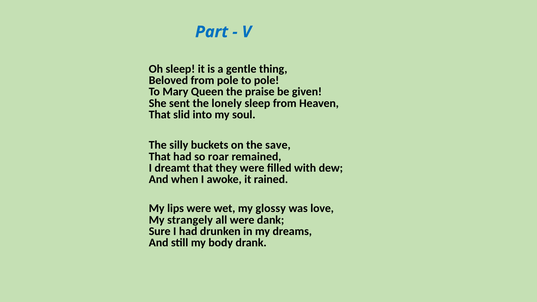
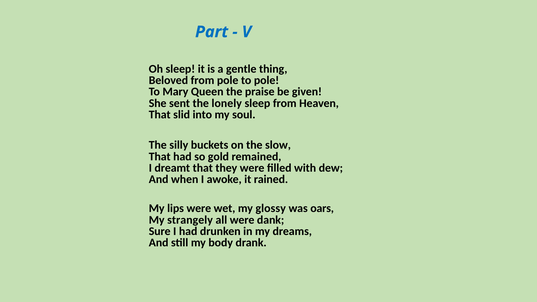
save: save -> slow (278, 145)
roar: roar -> gold (218, 157)
love: love -> oars (322, 208)
